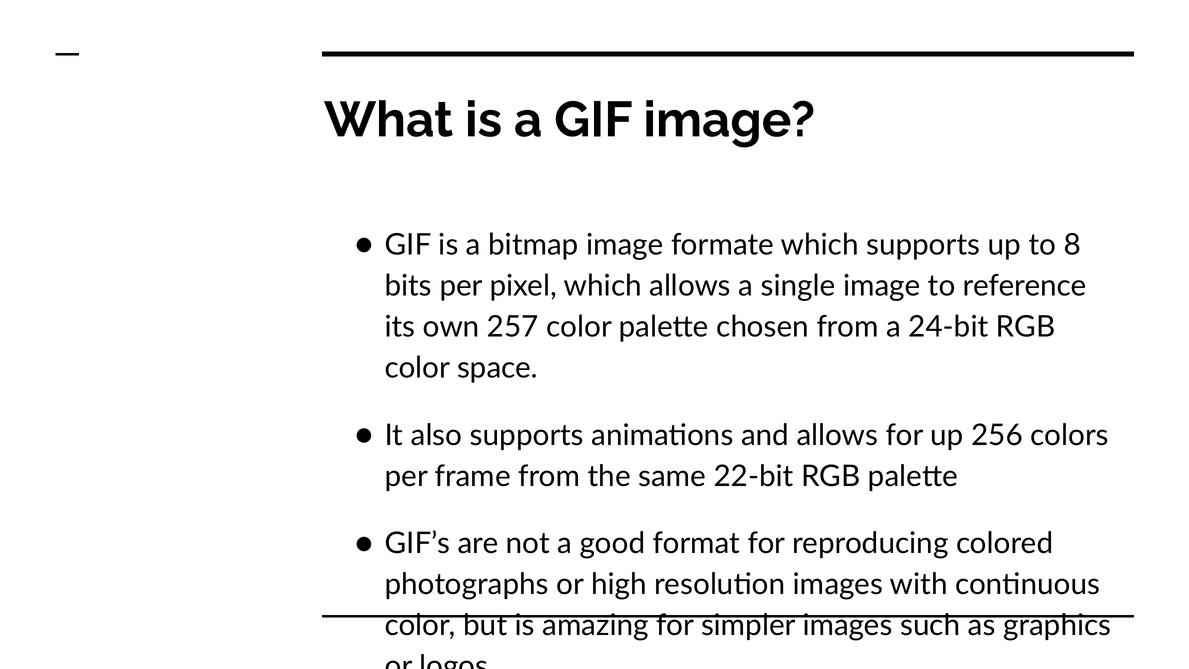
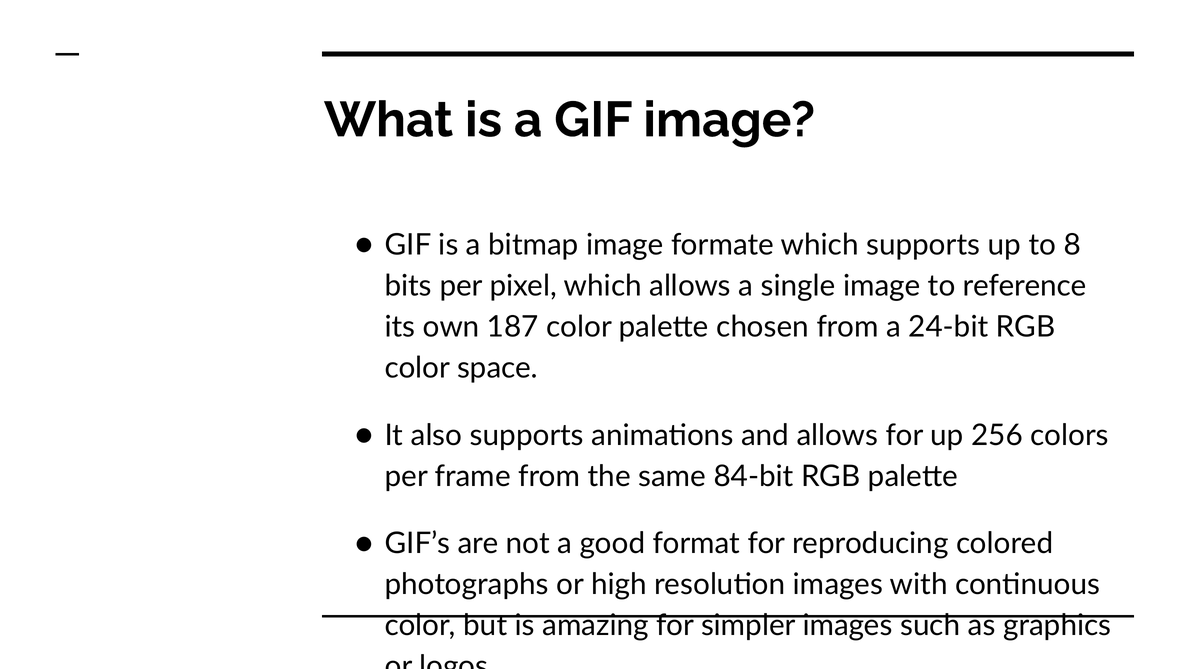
257: 257 -> 187 (513, 327)
22-bit: 22-bit -> 84-bit (754, 476)
